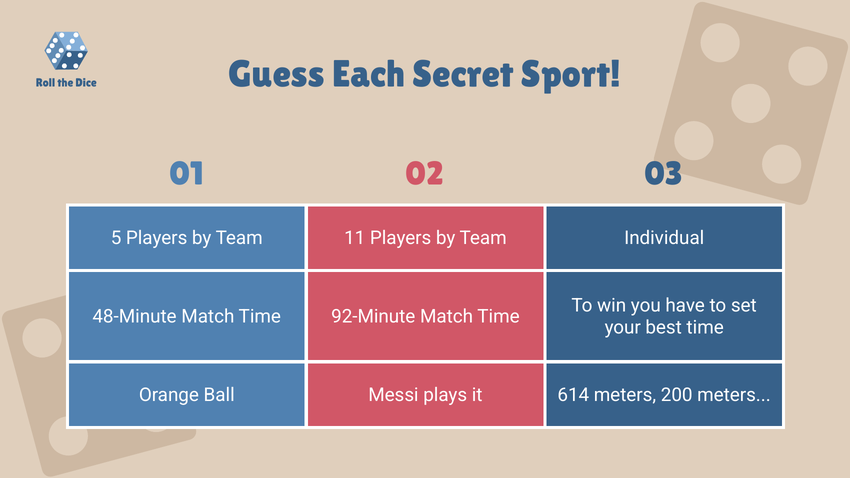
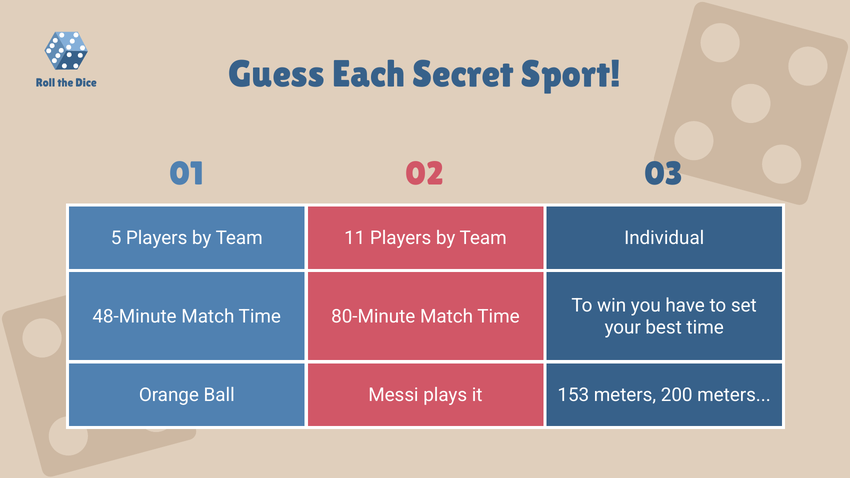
92-Minute: 92-Minute -> 80-Minute (373, 317)
614: 614 -> 153 (573, 395)
